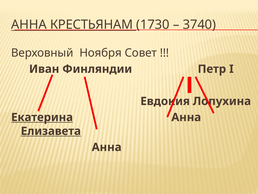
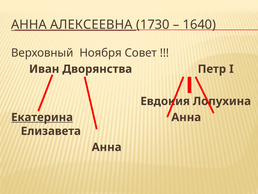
КРЕСТЬЯНАМ: КРЕСТЬЯНАМ -> АЛЕКСЕЕВНА (91, 25)
3740: 3740 -> 1640 (199, 25)
Финляндии: Финляндии -> Дворянства (97, 69)
Елизавета underline: present -> none (51, 131)
